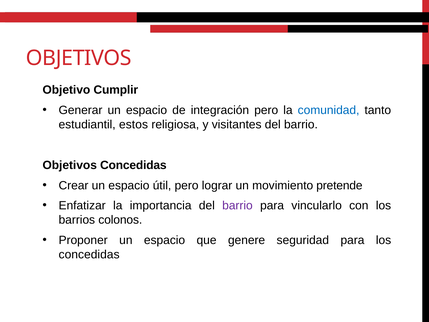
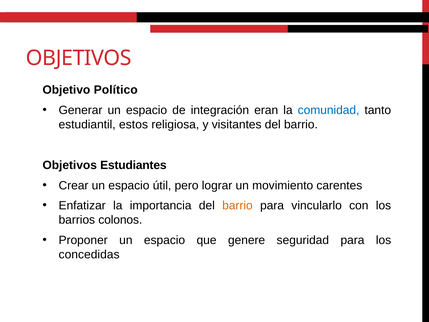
Cumplir: Cumplir -> Político (116, 90)
integración pero: pero -> eran (266, 110)
Objetivos Concedidas: Concedidas -> Estudiantes (133, 165)
pretende: pretende -> carentes (339, 185)
barrio colour: purple -> orange (237, 206)
